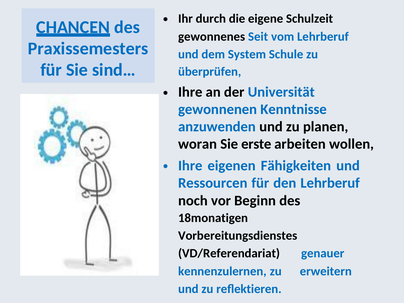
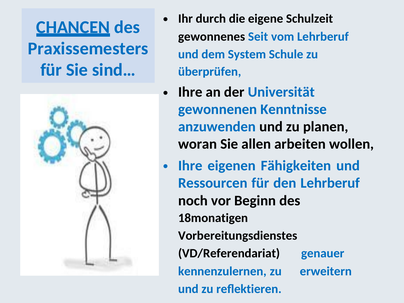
erste: erste -> allen (256, 144)
